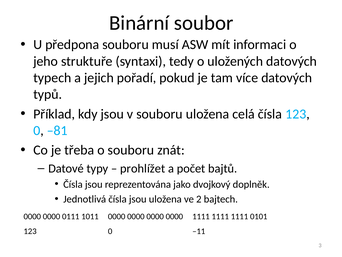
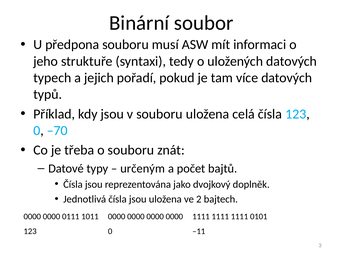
–81: –81 -> –70 (57, 130)
prohlížet: prohlížet -> určeným (143, 168)
